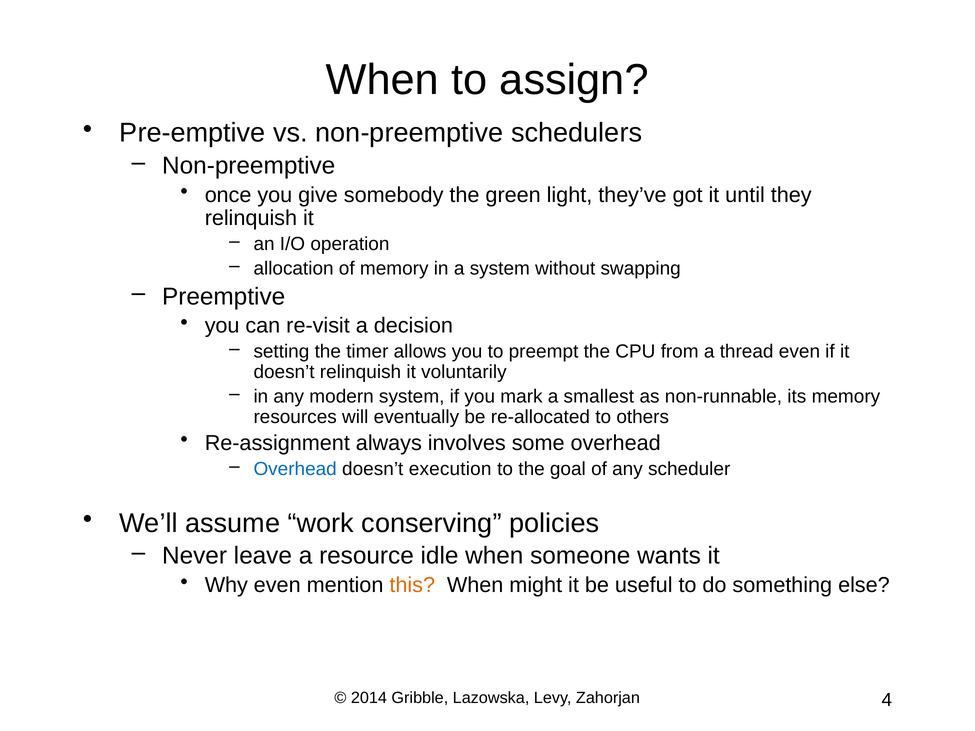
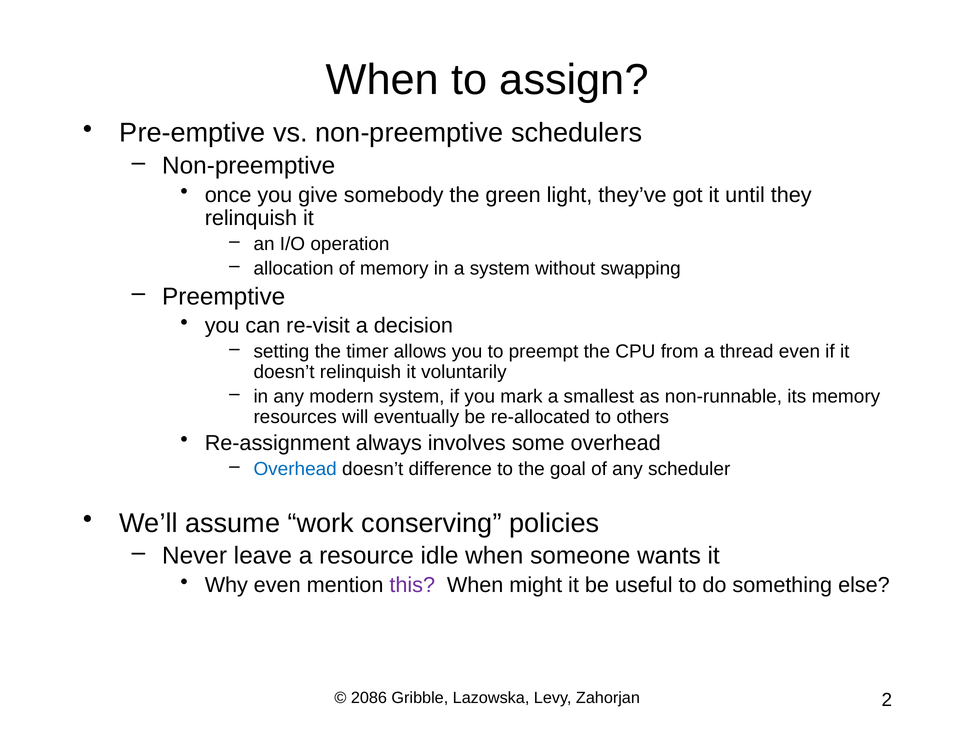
execution: execution -> difference (450, 469)
this colour: orange -> purple (412, 585)
2014: 2014 -> 2086 (369, 698)
4: 4 -> 2 (887, 700)
